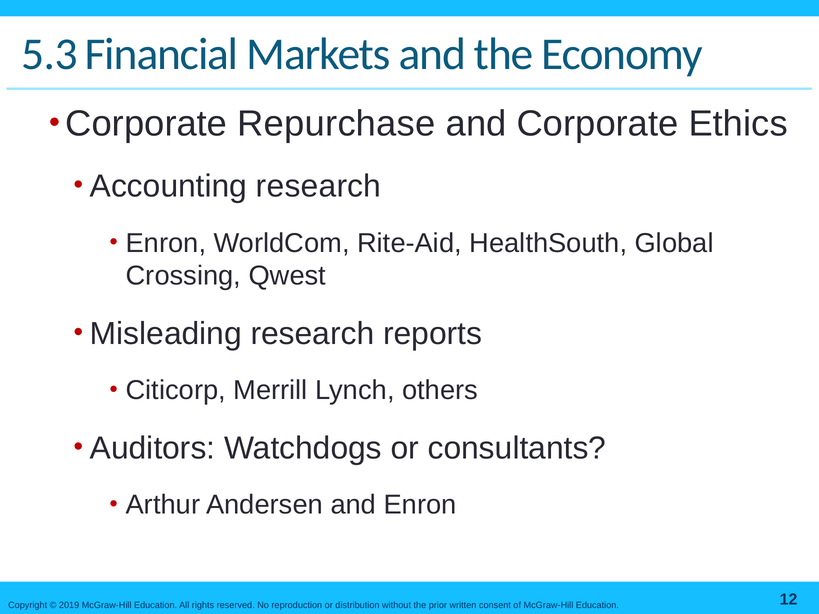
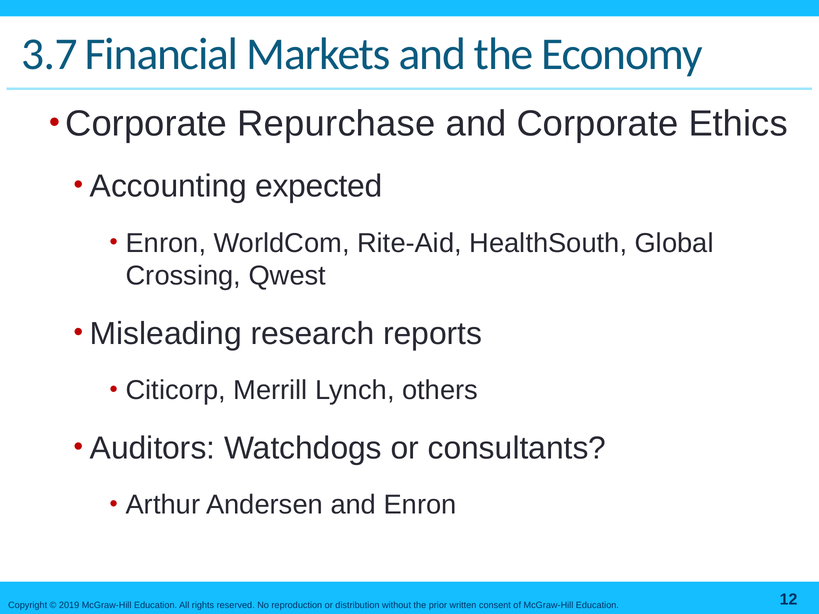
5.3: 5.3 -> 3.7 (49, 54)
Accounting research: research -> expected (319, 186)
